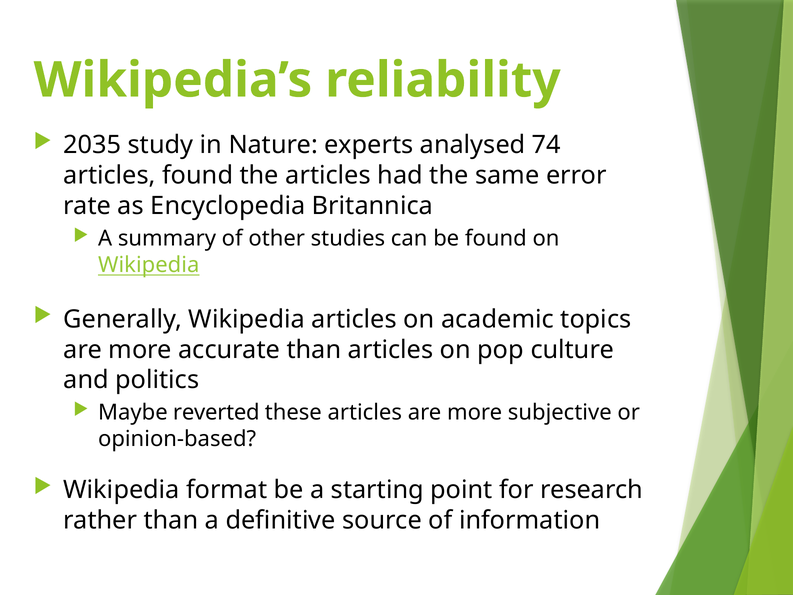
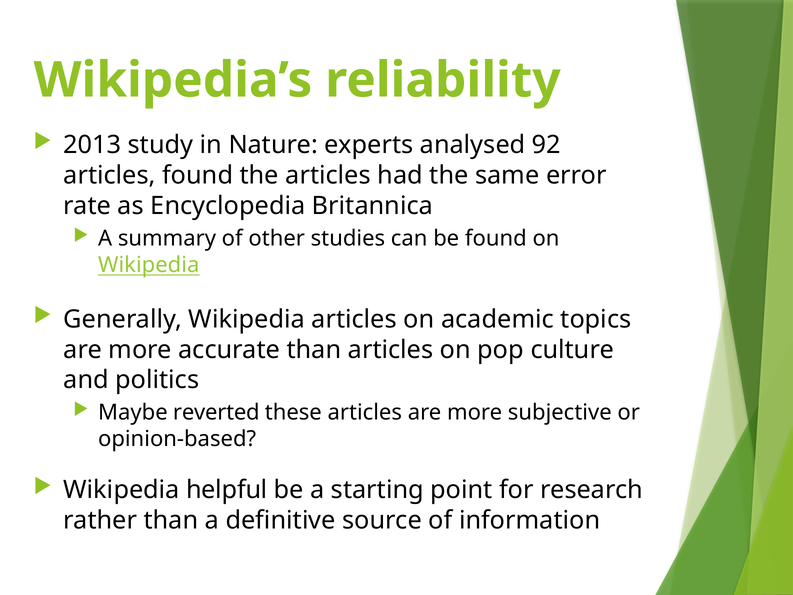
2035: 2035 -> 2013 (92, 145)
74: 74 -> 92 (546, 145)
format: format -> helpful (227, 490)
